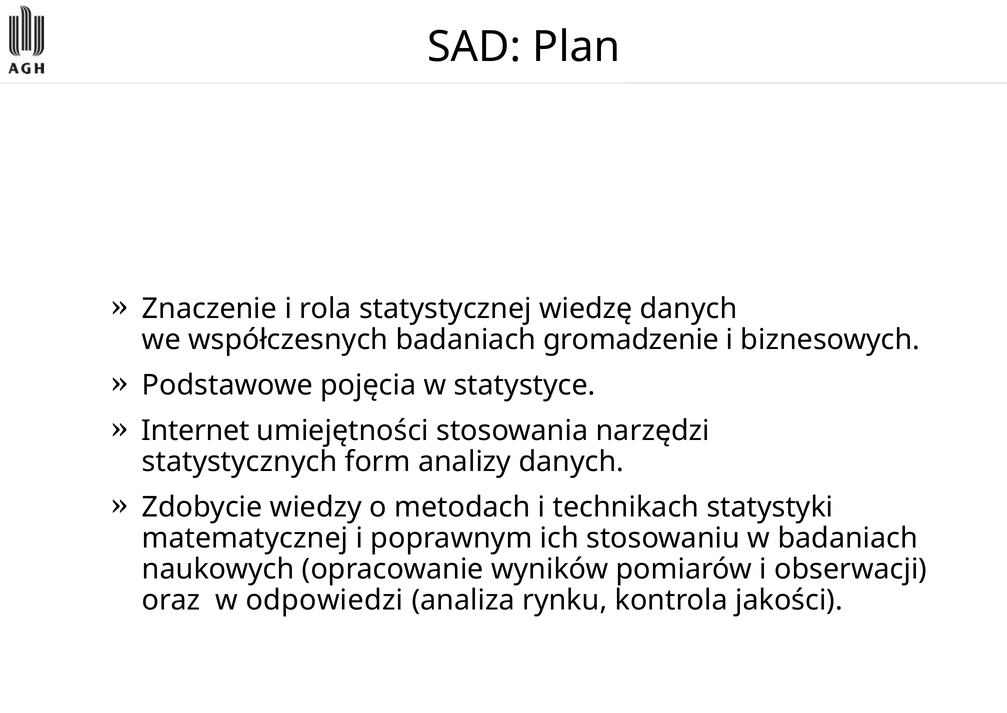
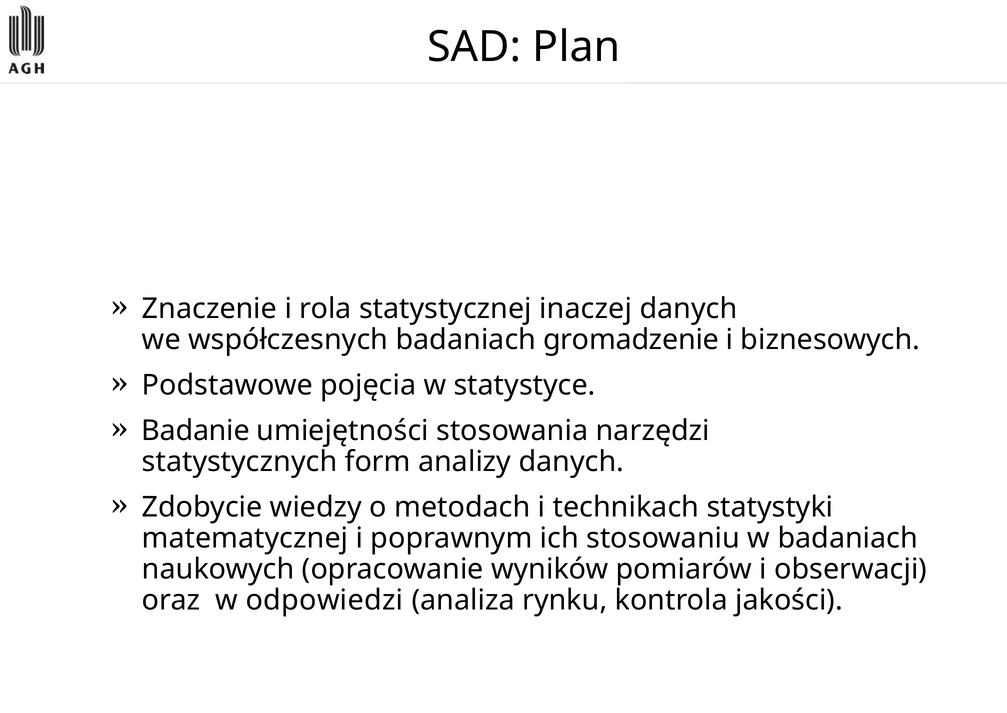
wiedzę: wiedzę -> inaczej (586, 309)
Internet: Internet -> Badanie (196, 430)
